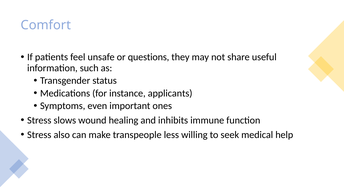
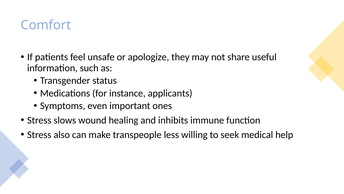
questions: questions -> apologize (148, 57)
